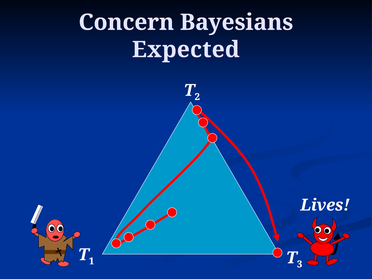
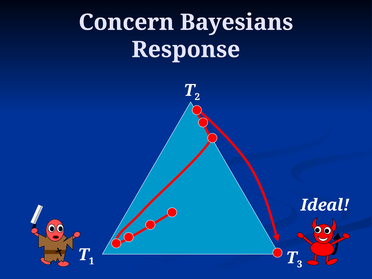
Expected: Expected -> Response (186, 50)
Lives: Lives -> Ideal (325, 205)
